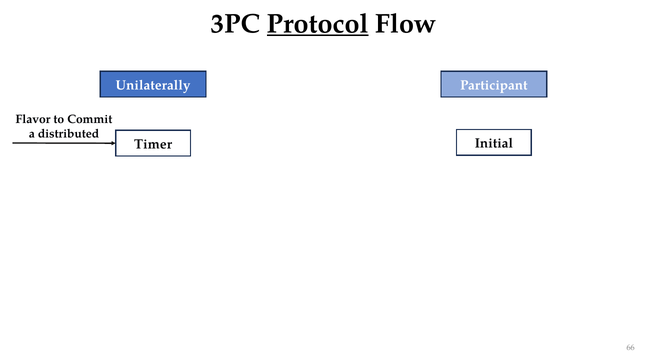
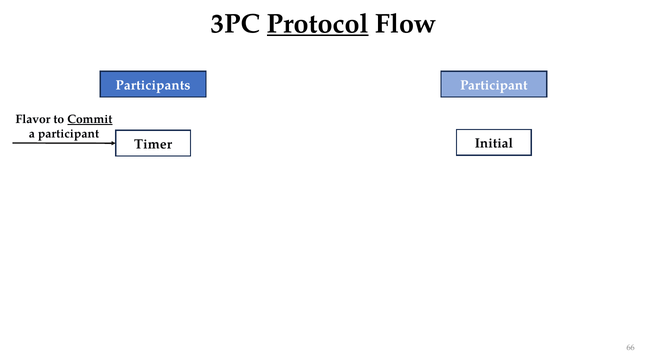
Unilaterally: Unilaterally -> Participants (153, 85)
Commit underline: none -> present (90, 119)
a distributed: distributed -> participant (68, 134)
